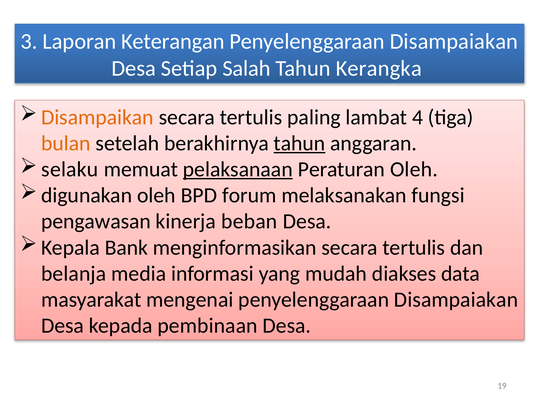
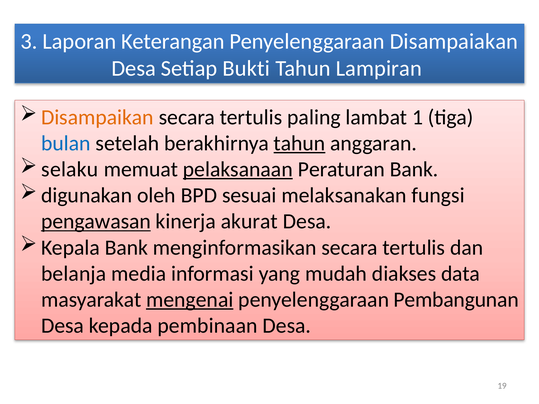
Salah: Salah -> Bukti (246, 68)
Kerangka: Kerangka -> Lampiran (379, 68)
4: 4 -> 1 (418, 117)
bulan colour: orange -> blue (66, 143)
Peraturan Oleh: Oleh -> Bank (414, 170)
forum: forum -> sesuai (249, 196)
pengawasan underline: none -> present (96, 222)
beban: beban -> akurat (249, 222)
mengenai underline: none -> present (190, 300)
Disampaiakan: Disampaiakan -> Pembangunan (456, 300)
